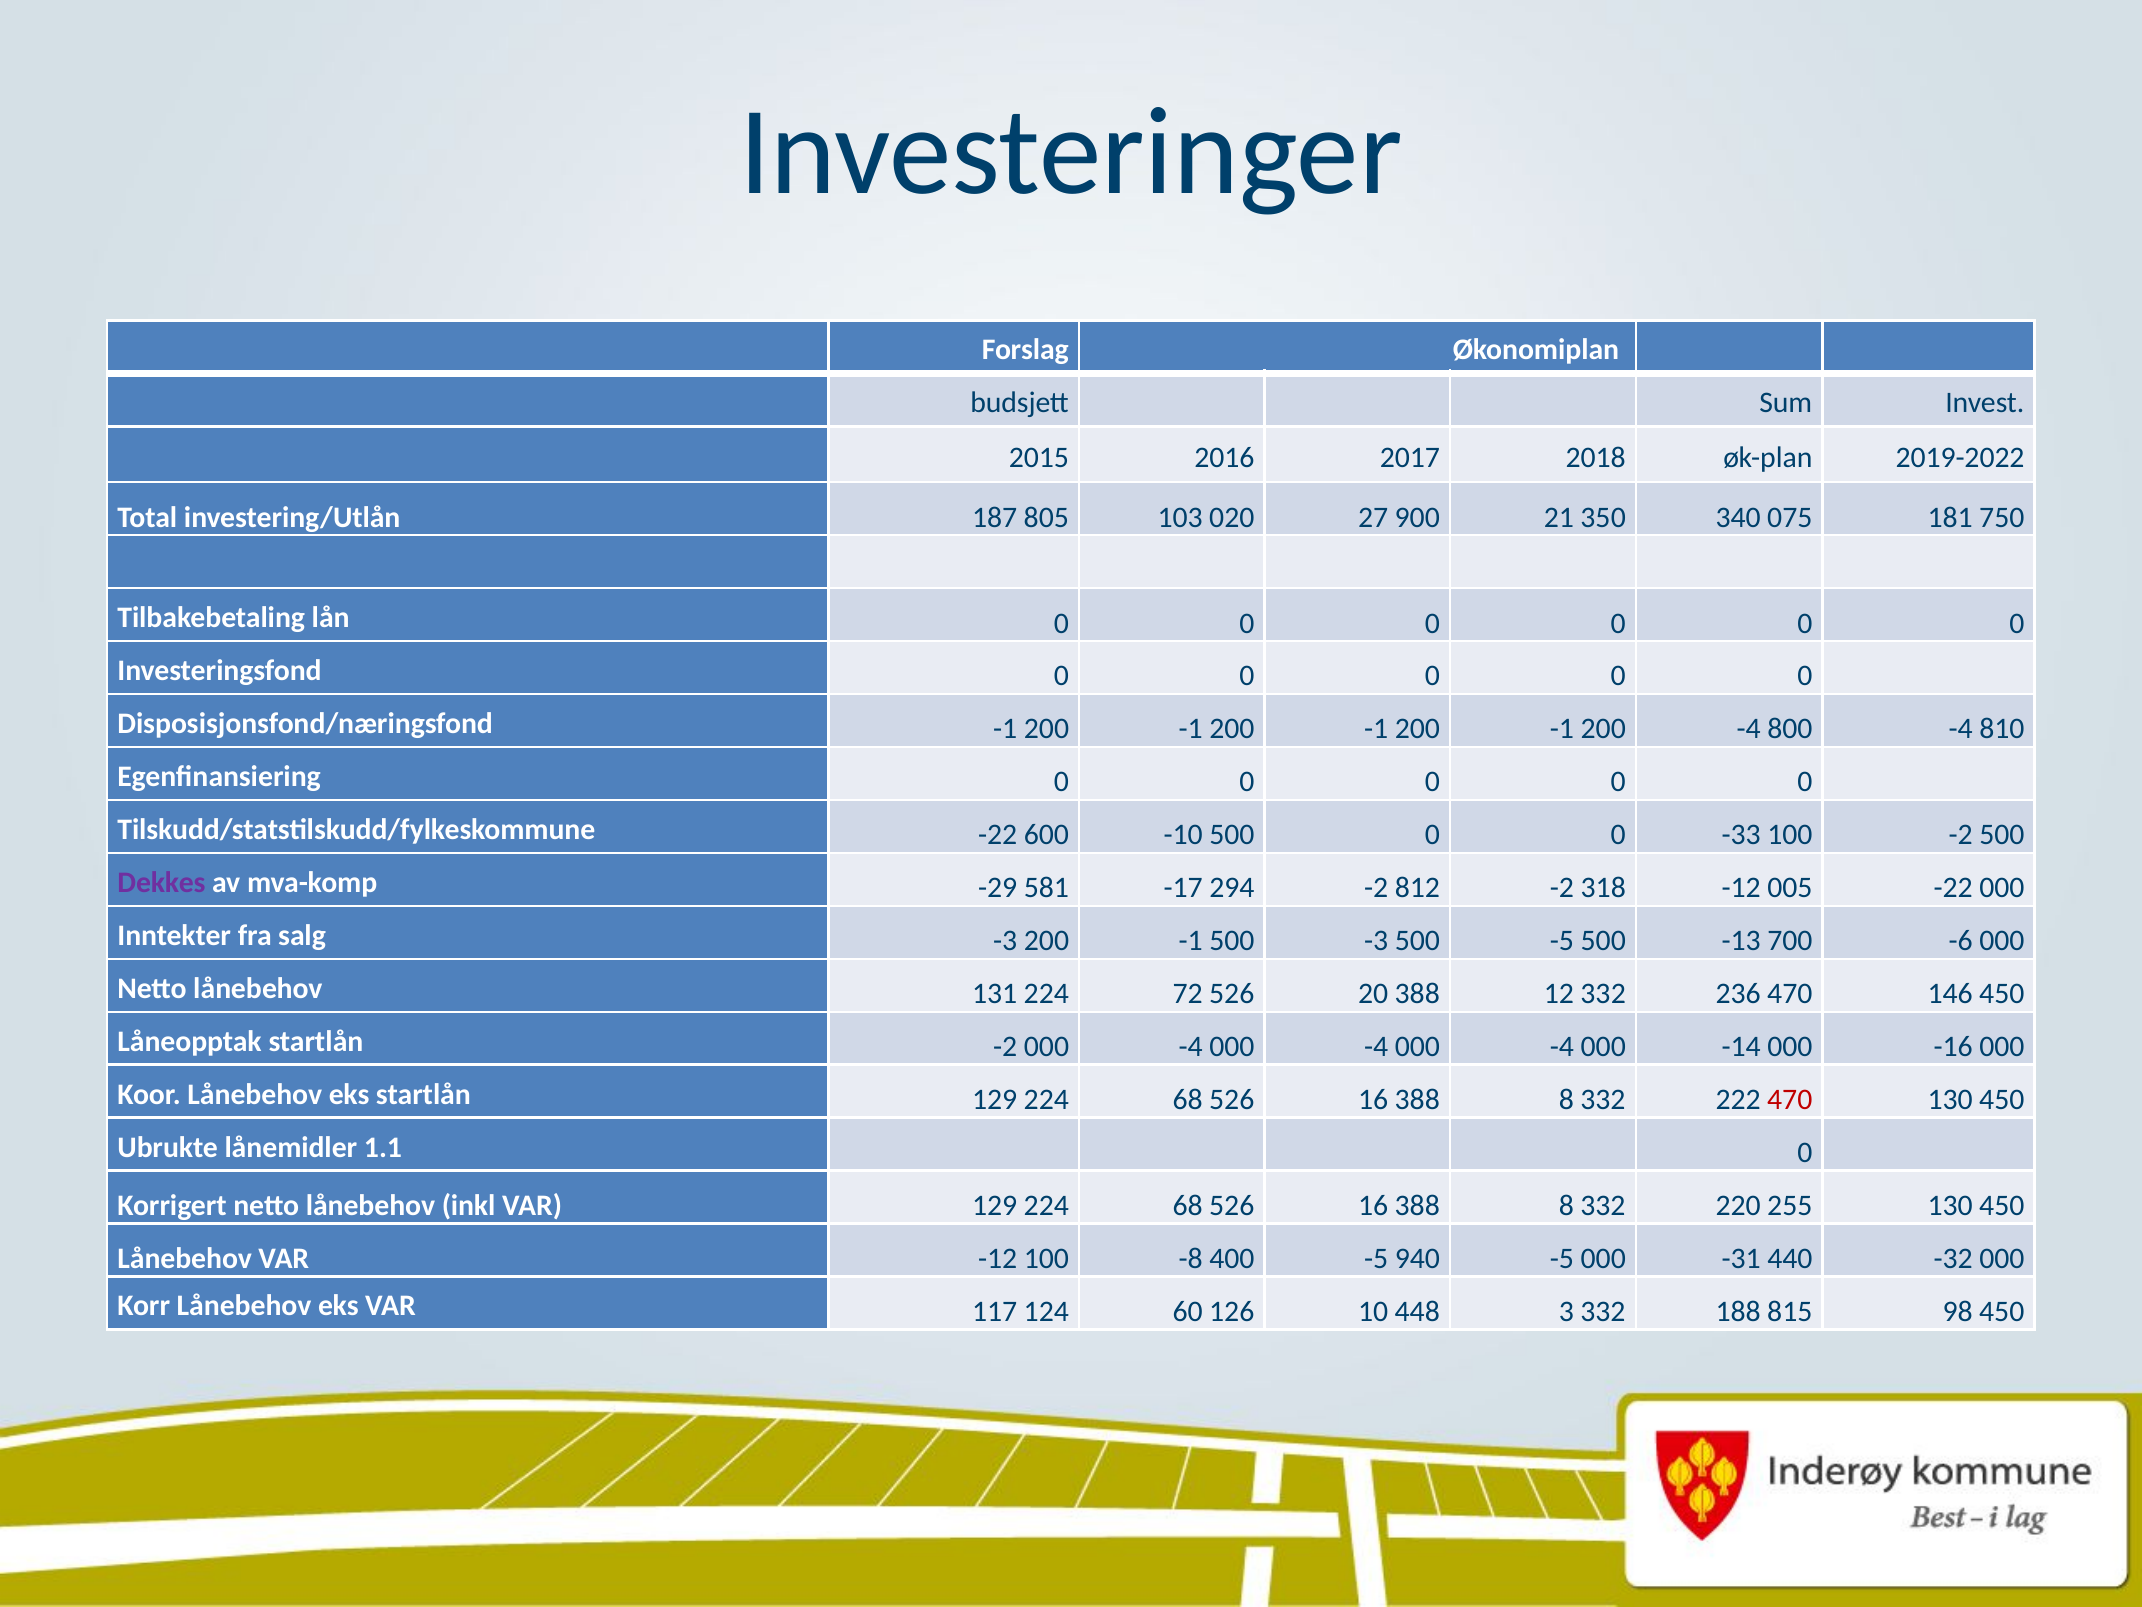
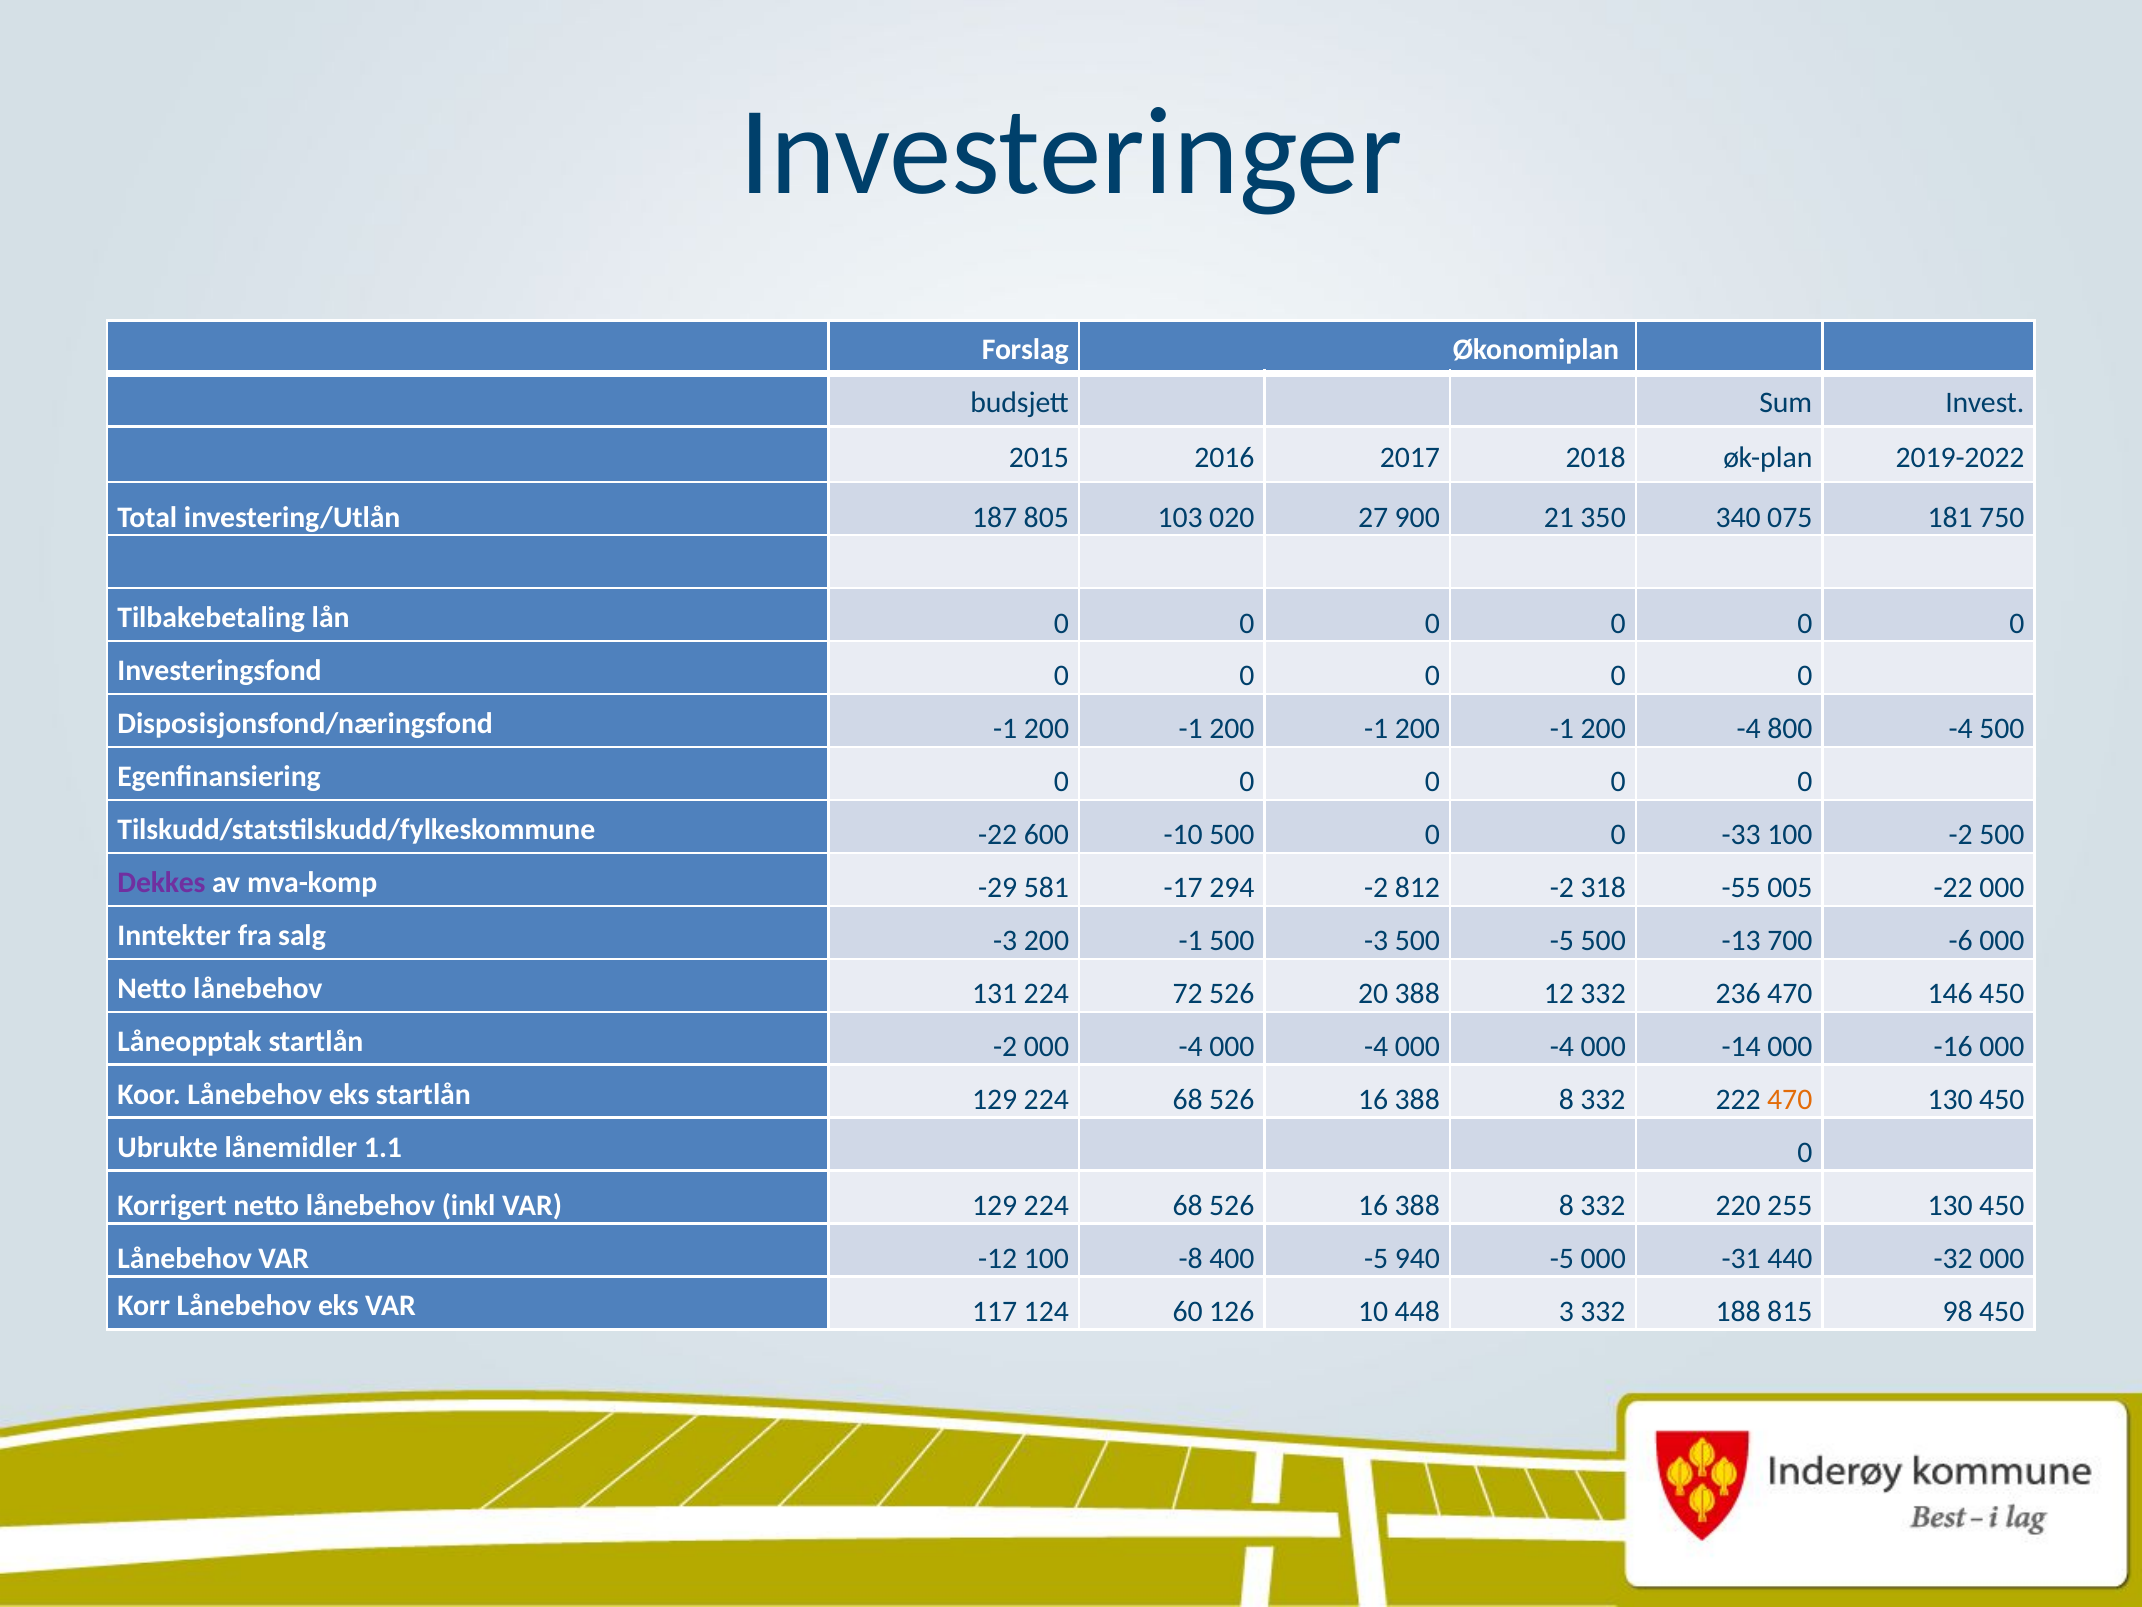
-4 810: 810 -> 500 (2002, 729)
318 -12: -12 -> -55 (1741, 888)
470 colour: red -> orange (1790, 1100)
